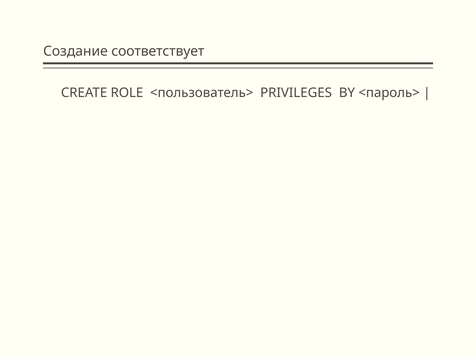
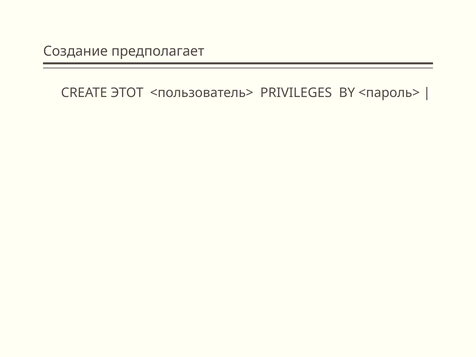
соответствует: соответствует -> предполагает (158, 51)
ROLE: ROLE -> ЭТОТ (127, 93)
